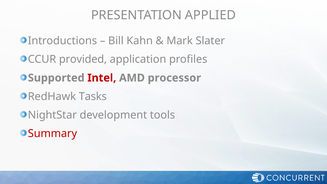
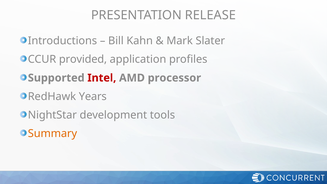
APPLIED: APPLIED -> RELEASE (210, 15)
Tasks: Tasks -> Years (93, 96)
Summary colour: red -> orange (52, 133)
